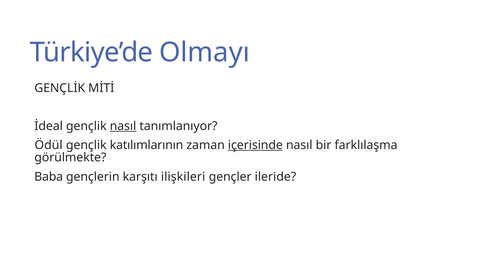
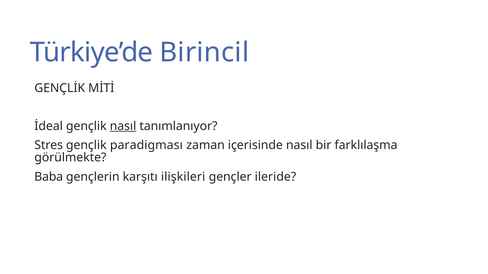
Olmayı: Olmayı -> Birincil (204, 53)
Ödül: Ödül -> Stres (49, 145)
katılımlarının: katılımlarının -> paradigması (146, 145)
içerisinde underline: present -> none (255, 145)
